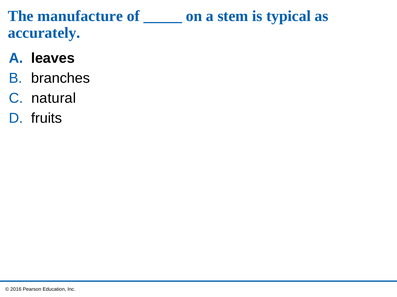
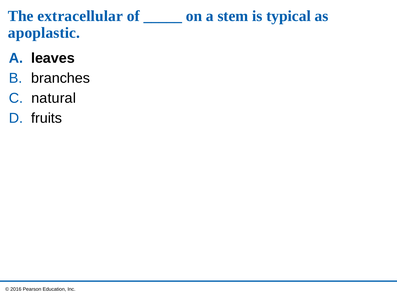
manufacture: manufacture -> extracellular (80, 16)
accurately: accurately -> apoplastic (44, 33)
